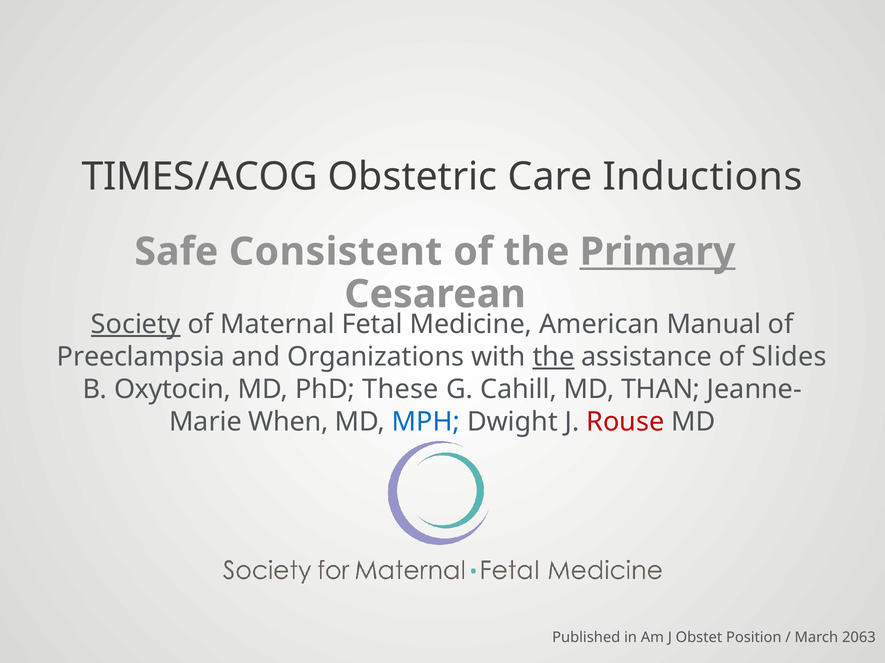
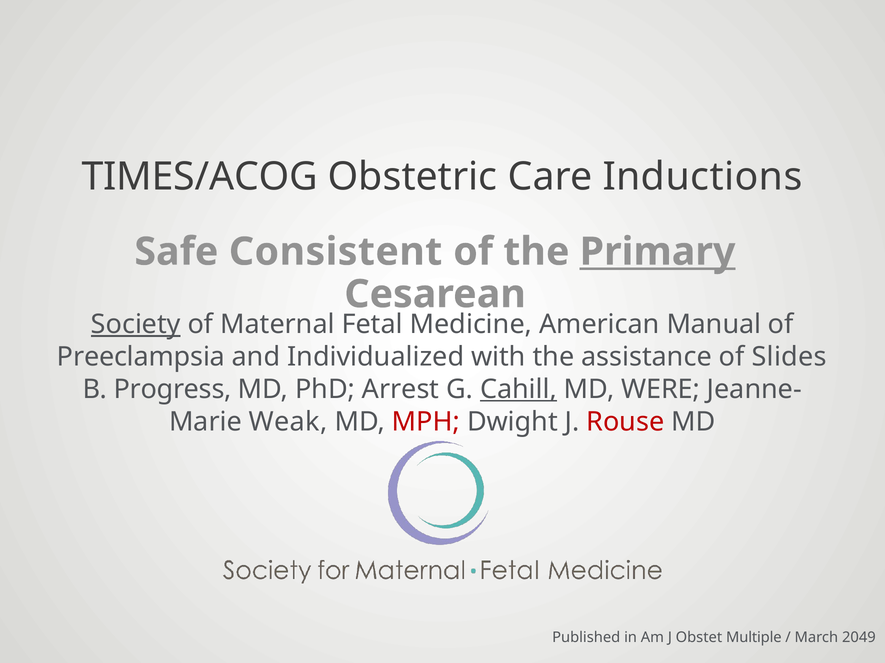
Organizations: Organizations -> Individualized (376, 357)
the underline: present -> none (554, 357)
Oxytocin: Oxytocin -> Progress (173, 390)
These: These -> Arrest (401, 390)
Cahill underline: none -> present (519, 390)
THAN: THAN -> WERE (661, 390)
When: When -> Weak (288, 422)
MPH colour: blue -> red (426, 422)
Position: Position -> Multiple (754, 638)
2063: 2063 -> 2049 (859, 638)
